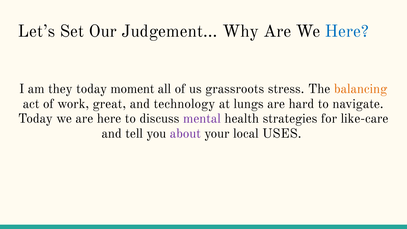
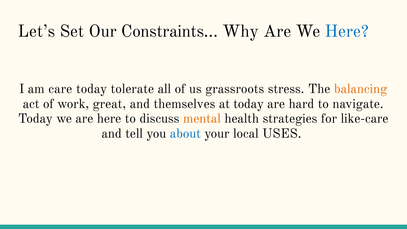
Judgement…: Judgement… -> Constraints… (170, 31)
they: they -> care (60, 89)
moment: moment -> tolerate (132, 89)
technology: technology -> themselves (184, 104)
at lungs: lungs -> today (249, 104)
mental colour: purple -> orange (202, 119)
about colour: purple -> blue (185, 134)
